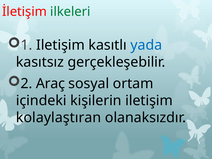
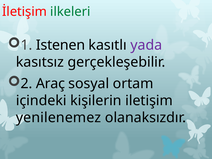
1 Iletişim: Iletişim -> Istenen (61, 45)
yada colour: blue -> purple (146, 45)
kolaylaştıran: kolaylaştıran -> yenilenemez (59, 118)
